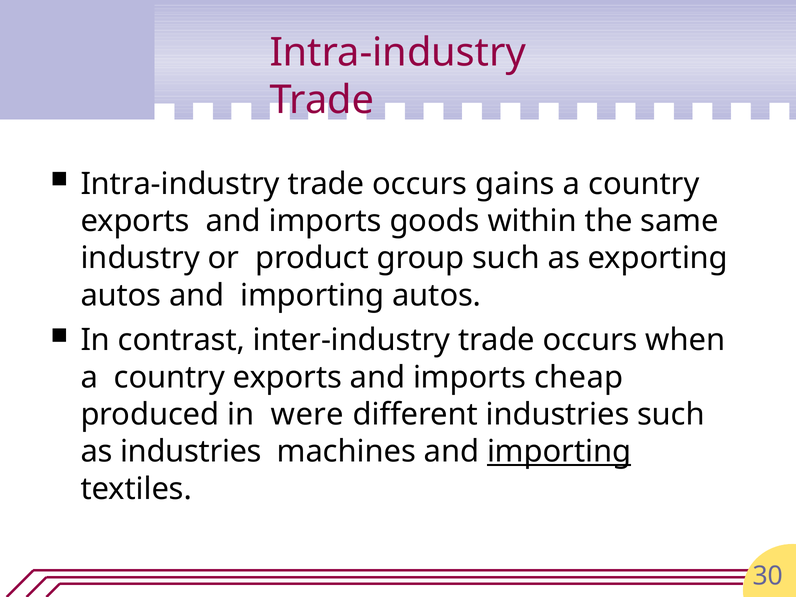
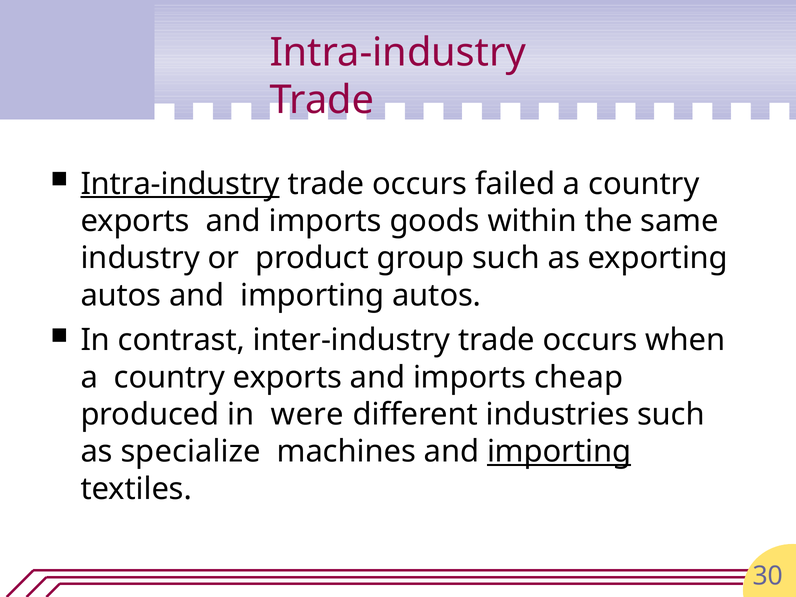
Intra-industry underline: none -> present (180, 184)
gains: gains -> failed (515, 184)
as industries: industries -> specialize (191, 452)
